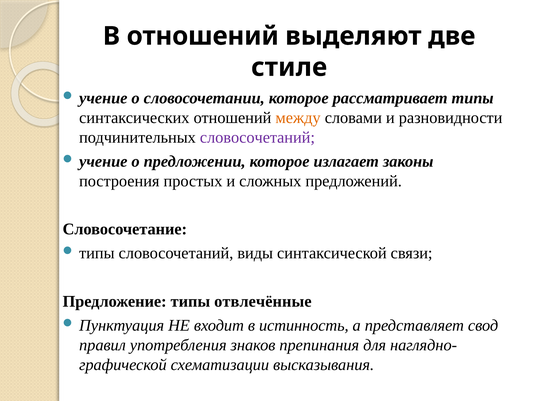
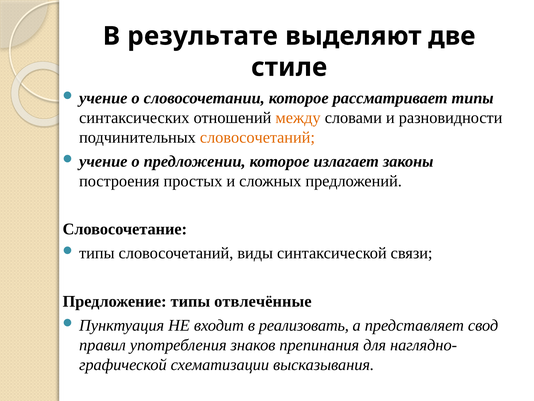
В отношений: отношений -> результате (203, 36)
словосочетаний colour: purple -> orange (257, 137)
истинность: истинность -> реализовать (304, 325)
